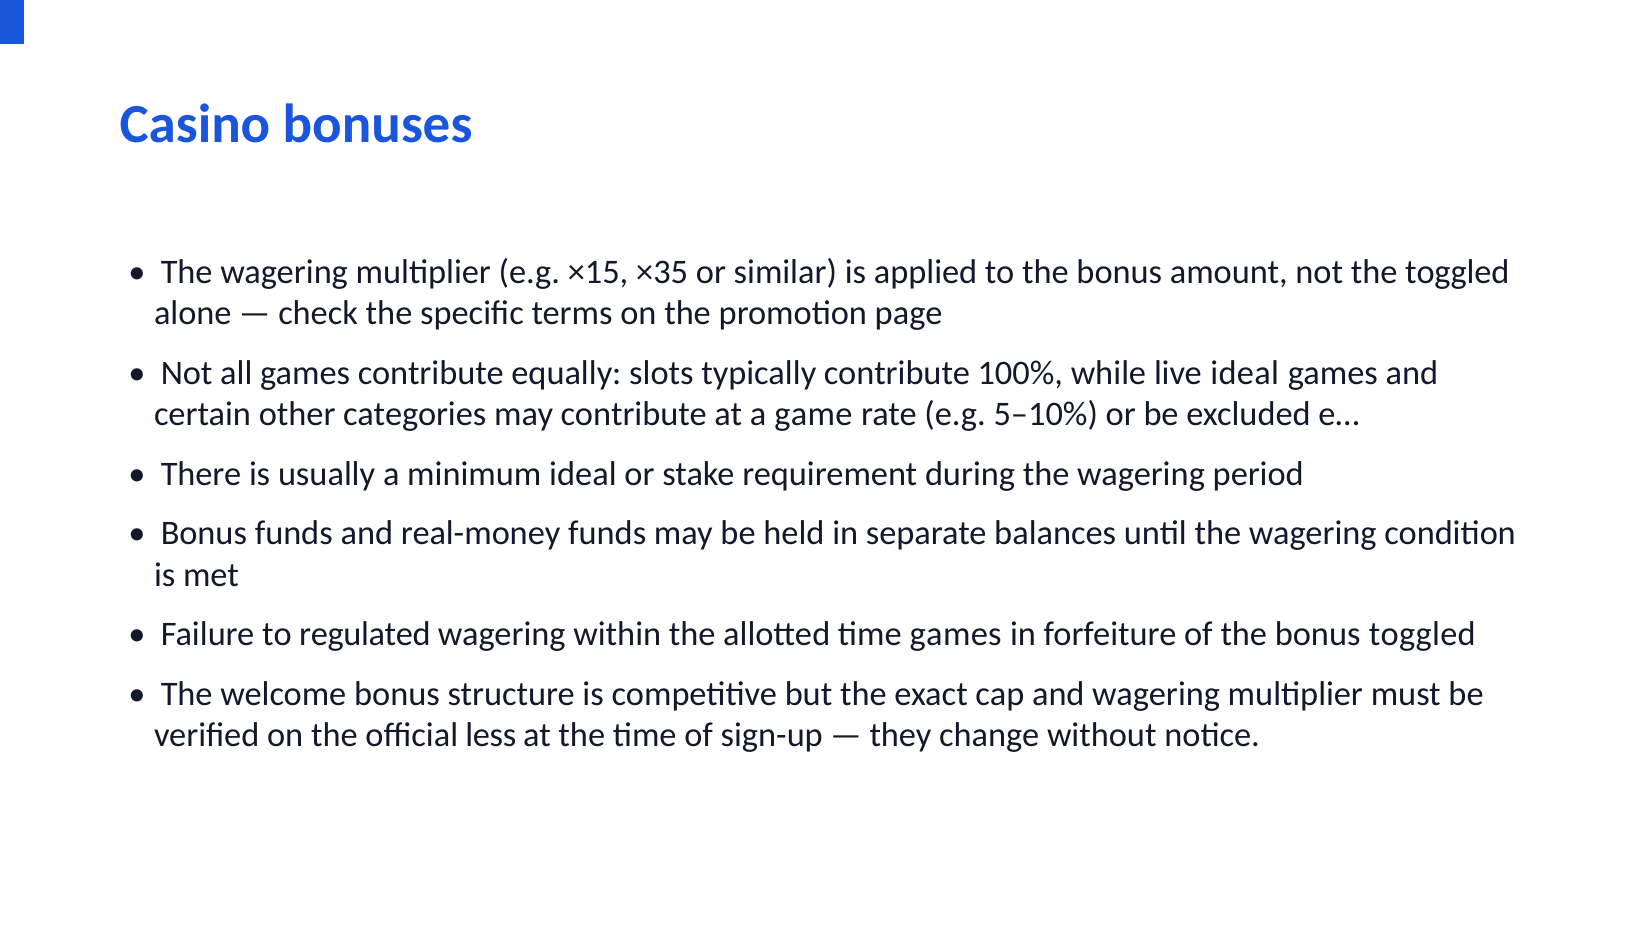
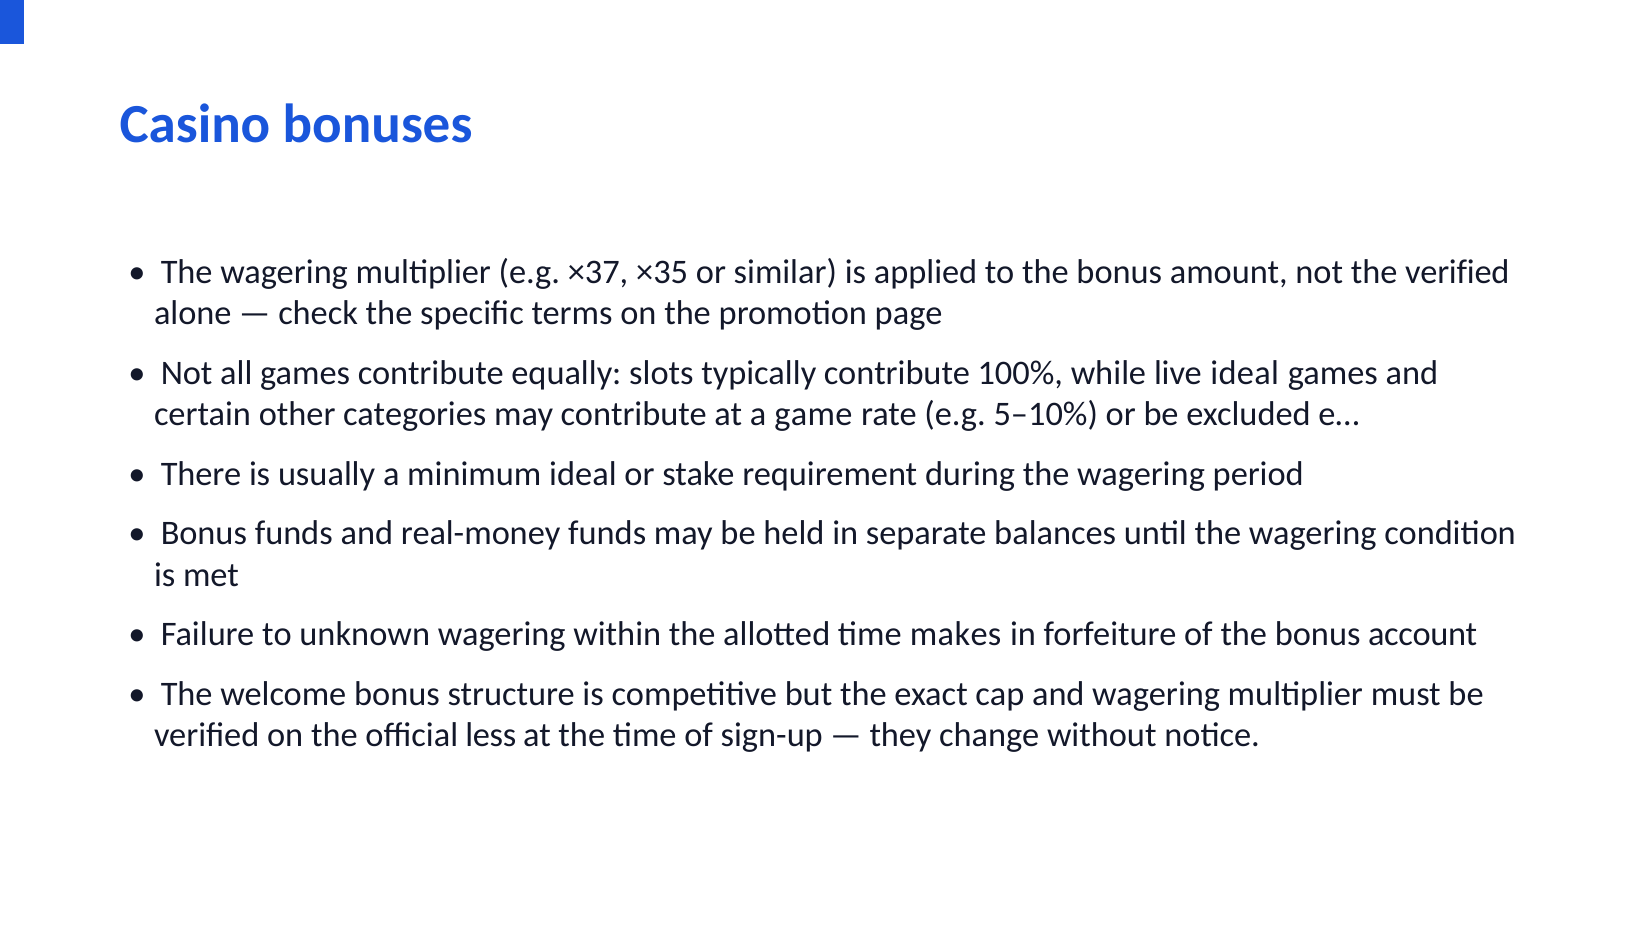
×15: ×15 -> ×37 (598, 272)
the toggled: toggled -> verified (1457, 272)
regulated: regulated -> unknown (365, 634)
time games: games -> makes (956, 634)
bonus toggled: toggled -> account (1423, 634)
